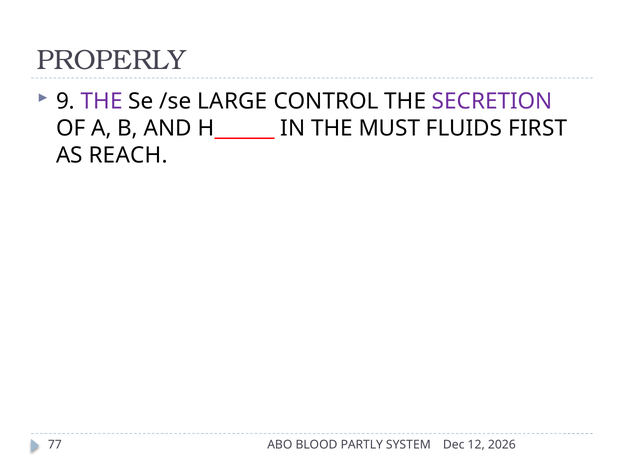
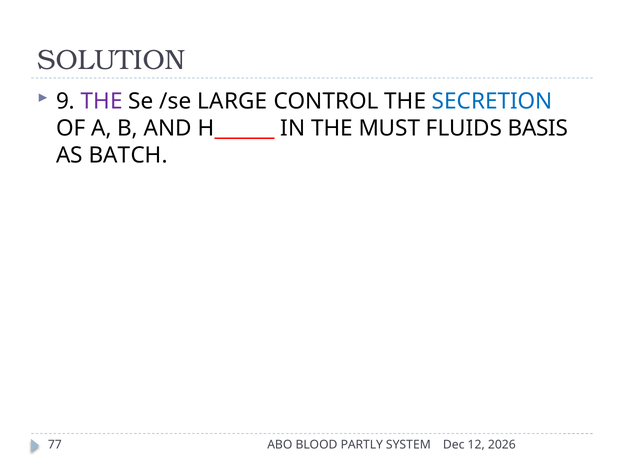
PROPERLY: PROPERLY -> SOLUTION (111, 60)
SECRETION colour: purple -> blue (492, 101)
FIRST: FIRST -> BASIS (538, 128)
REACH: REACH -> BATCH (128, 155)
